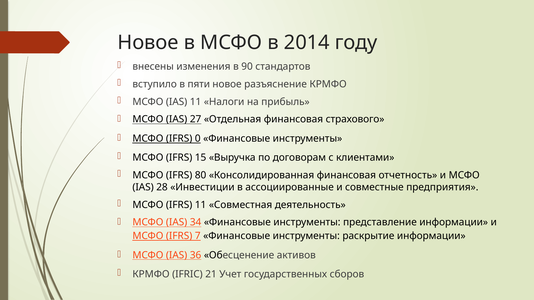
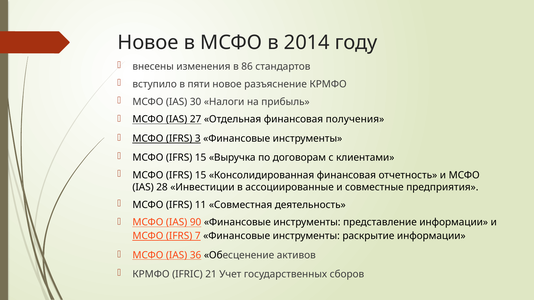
90: 90 -> 86 (247, 67)
IAS 11: 11 -> 30 (196, 102)
страхового: страхового -> получения (355, 119)
0: 0 -> 3 (198, 139)
80: 80 -> 15 (201, 175)
34: 34 -> 90 (196, 223)
